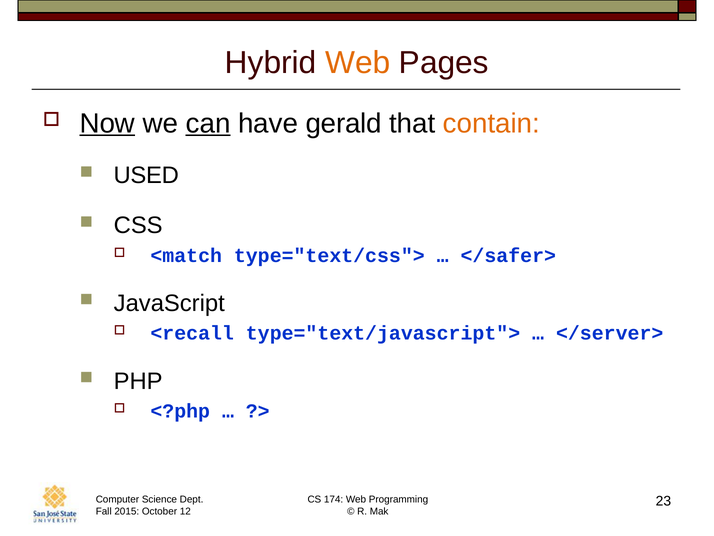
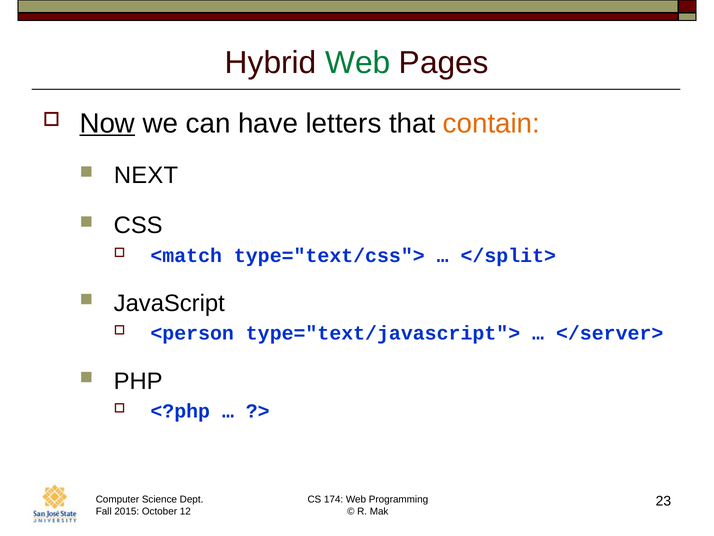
Web colour: orange -> green (358, 63)
can underline: present -> none (208, 123)
gerald: gerald -> letters (344, 123)
USED: USED -> NEXT (146, 175)
</safer>: </safer> -> </split> (508, 255)
<recall: <recall -> <person (192, 333)
